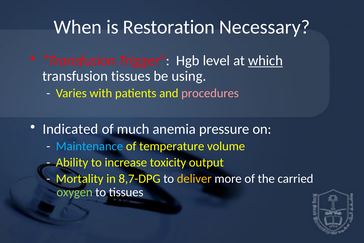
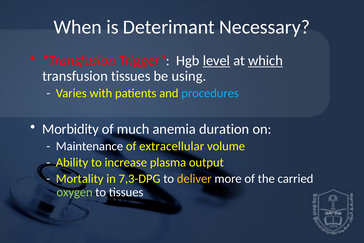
Restoration: Restoration -> Deterimant (169, 27)
level underline: none -> present (216, 61)
procedures colour: pink -> light blue (210, 93)
Indicated: Indicated -> Morbidity (70, 129)
pressure: pressure -> duration (224, 129)
Maintenance colour: light blue -> white (89, 146)
temperature: temperature -> extracellular (172, 146)
toxicity: toxicity -> plasma (168, 162)
8,7-DPG: 8,7-DPG -> 7,3-DPG (140, 178)
